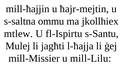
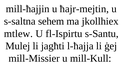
ommu: ommu -> sehem (51, 21)
mill-Lilu: mill-Lilu -> mill-Kull (91, 59)
